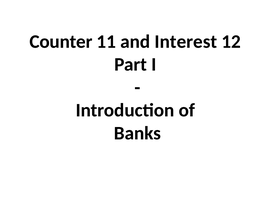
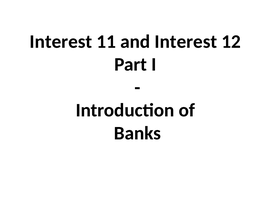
Counter: Counter -> Interest (61, 42)
